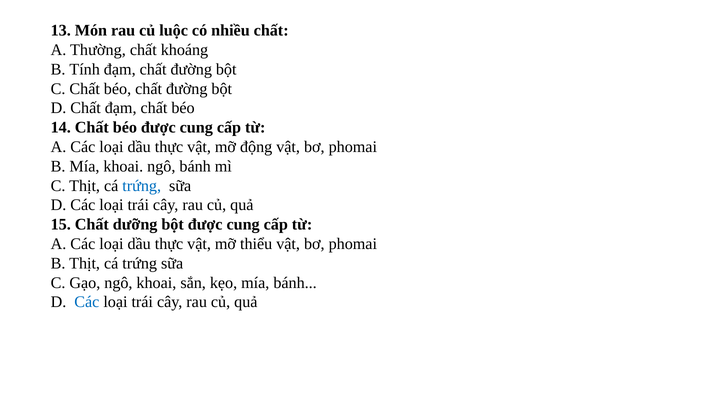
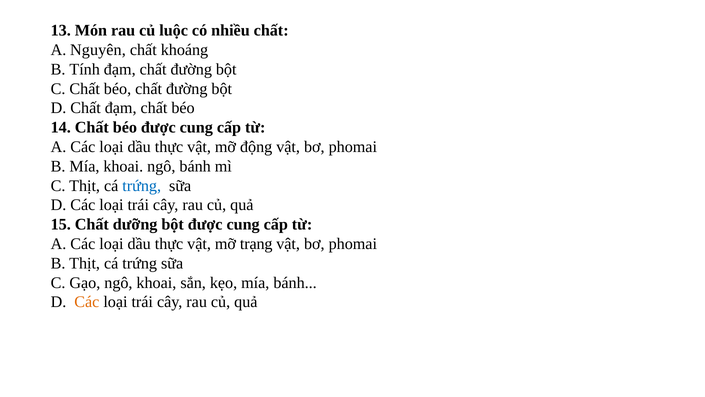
Thường: Thường -> Nguyên (98, 50)
thiểu: thiểu -> trạng (256, 244)
Các colour: blue -> orange (87, 302)
